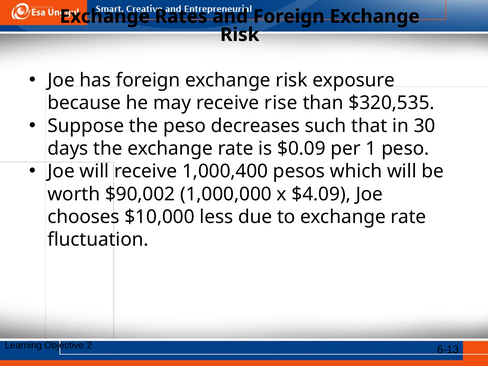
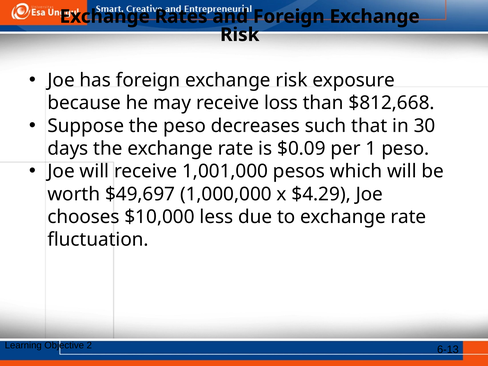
rise: rise -> loss (281, 103)
$320,535: $320,535 -> $812,668 (392, 103)
1,000,400: 1,000,400 -> 1,001,000 (225, 171)
$90,002: $90,002 -> $49,697 (140, 194)
$4.09: $4.09 -> $4.29 (321, 194)
